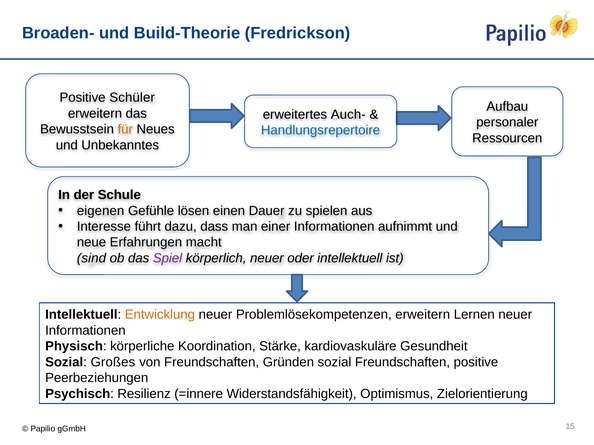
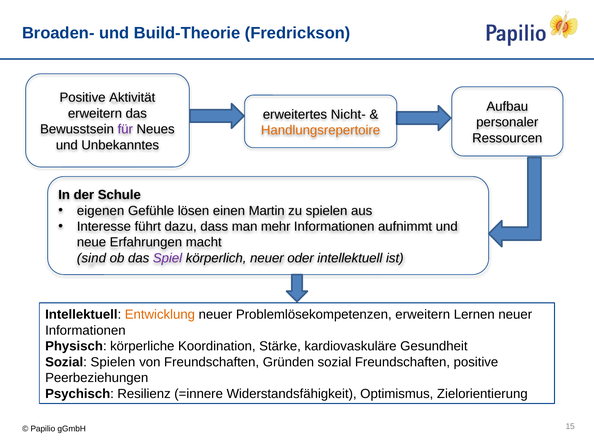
Schüler: Schüler -> Aktivität (132, 98)
Auch-: Auch- -> Nicht- (348, 114)
für colour: orange -> purple (125, 129)
Handlungsrepertoire colour: blue -> orange (321, 130)
Dauer: Dauer -> Martin (267, 211)
einer: einer -> mehr (276, 227)
Sozial Großes: Großes -> Spielen (113, 362)
